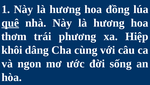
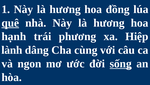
thơm: thơm -> hạnh (14, 36)
khôi: khôi -> lành (12, 50)
sống underline: none -> present (121, 63)
